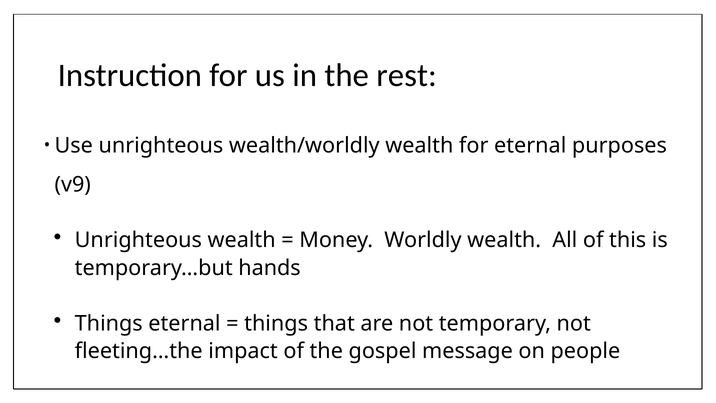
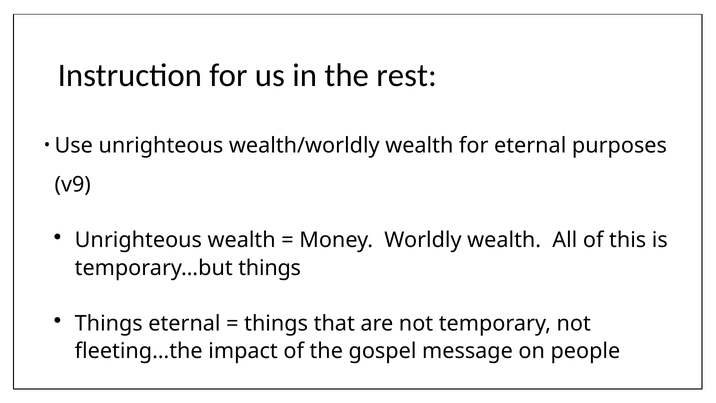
temporary…but hands: hands -> things (270, 268)
